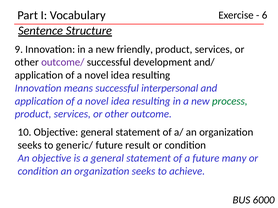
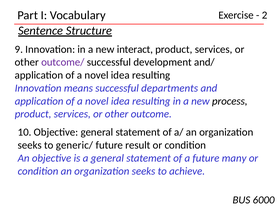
6: 6 -> 2 (265, 15)
friendly: friendly -> interact (135, 49)
interpersonal: interpersonal -> departments (170, 88)
process colour: green -> black (230, 101)
